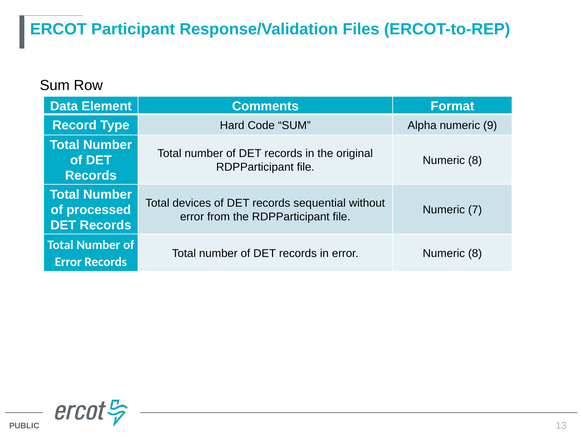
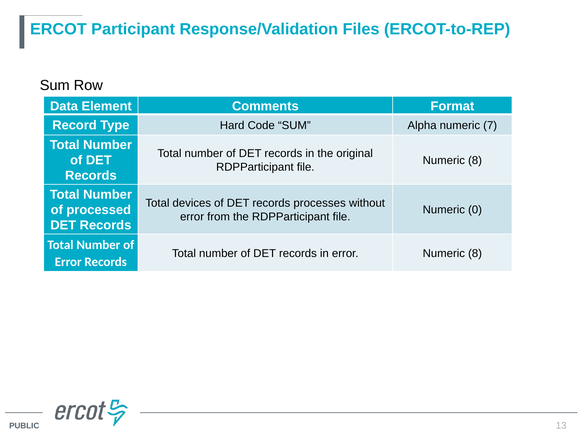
9: 9 -> 7 (490, 125)
sequential: sequential -> processes (320, 203)
7: 7 -> 0 (475, 210)
